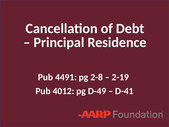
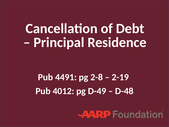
D-41: D-41 -> D-48 (124, 91)
